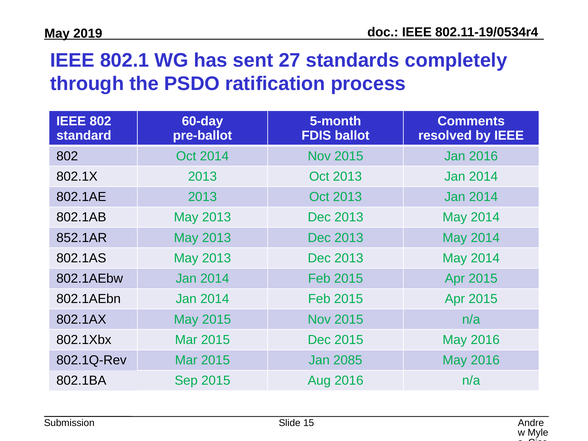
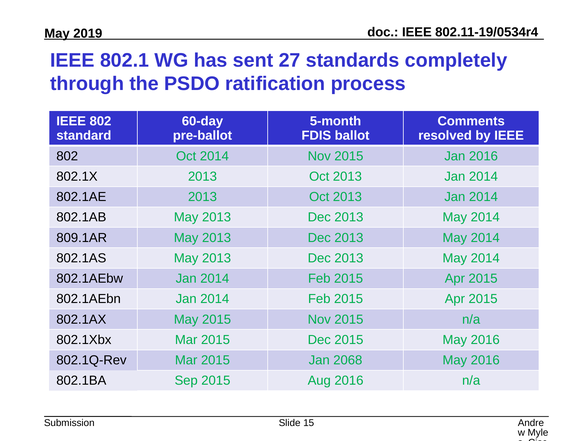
852.1AR: 852.1AR -> 809.1AR (82, 238)
2085: 2085 -> 2068 (348, 360)
